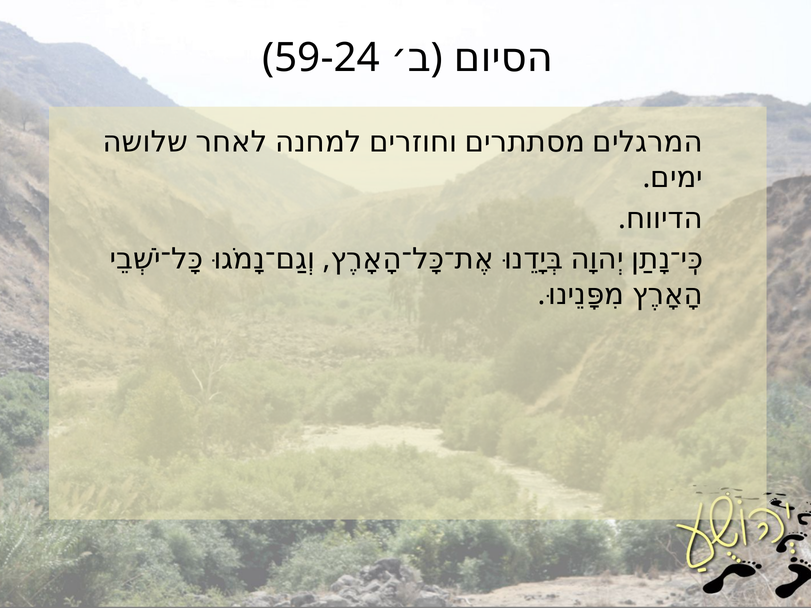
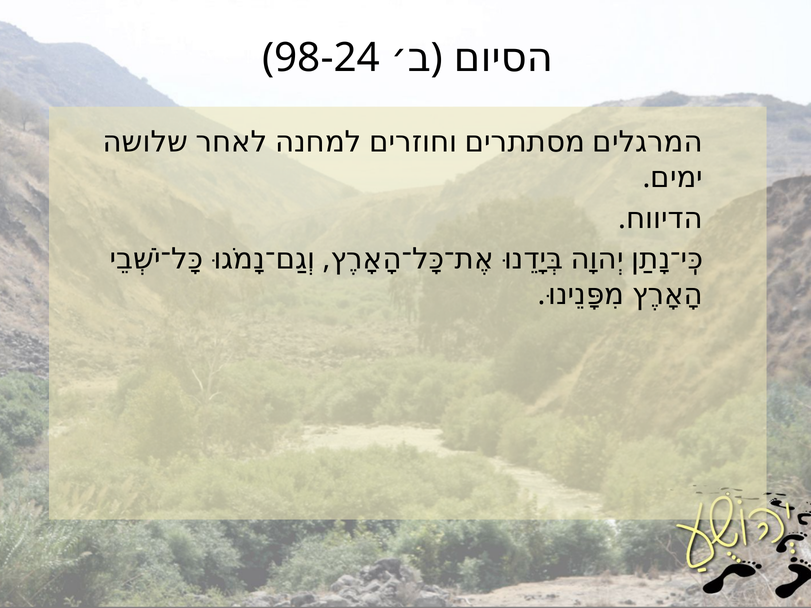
59-24: 59-24 -> 98-24 (327, 58)
